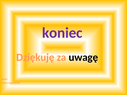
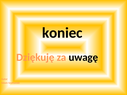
koniec colour: purple -> black (62, 33)
